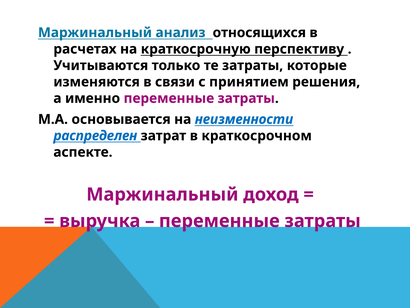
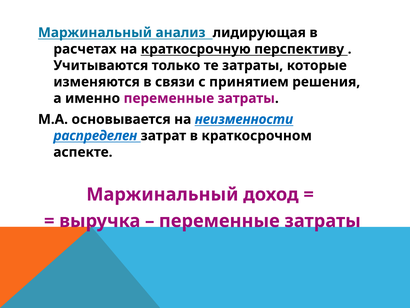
относящихся: относящихся -> лидирующая (259, 33)
